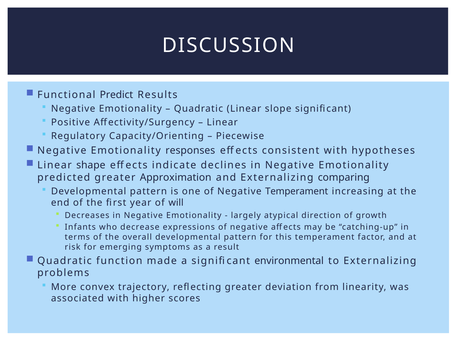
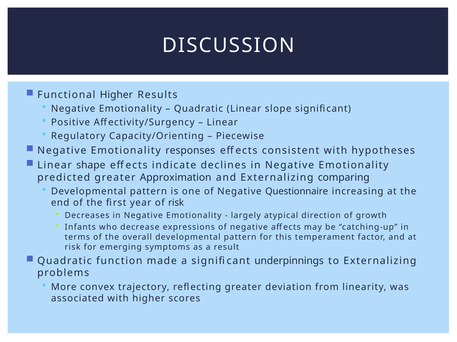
Functional Predict: Predict -> Higher (116, 95)
Negative Temperament: Temperament -> Questionnaire (297, 192)
of will: will -> risk (176, 203)
environmental: environmental -> underpinnings (289, 261)
